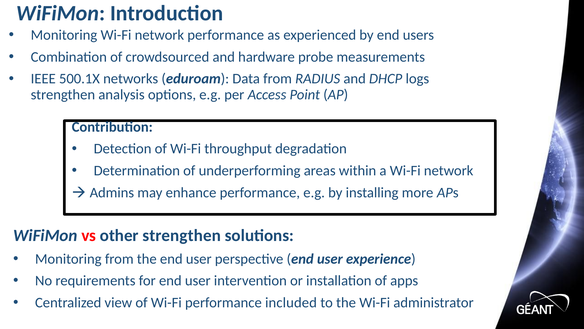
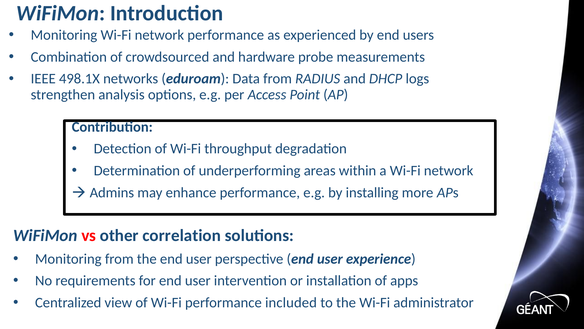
500.1X: 500.1X -> 498.1X (79, 79)
other strengthen: strengthen -> correlation (182, 235)
